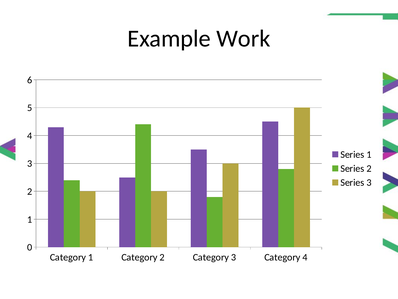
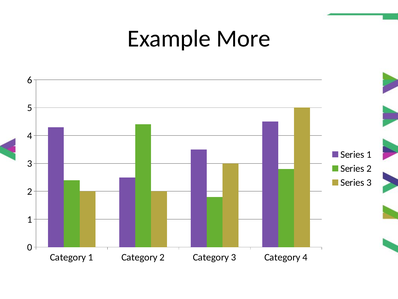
Work: Work -> More (243, 39)
